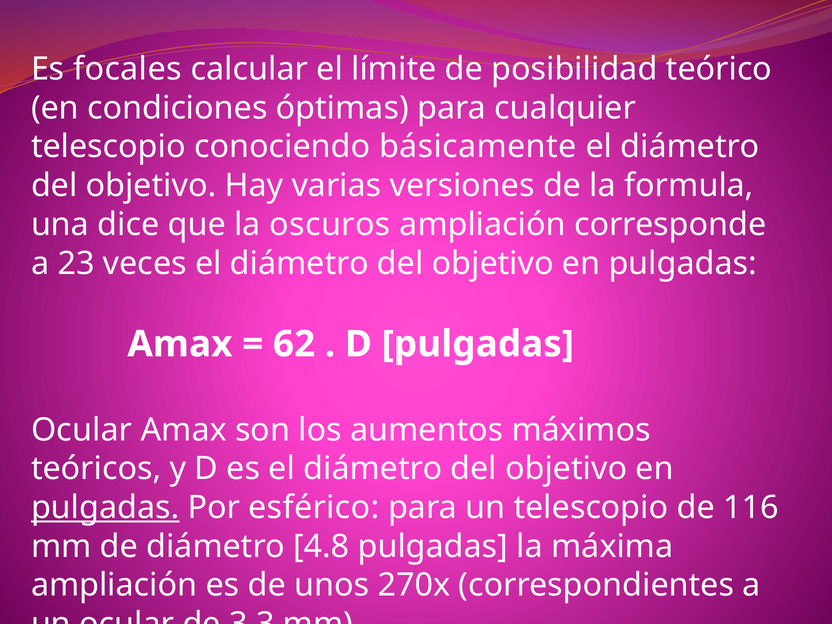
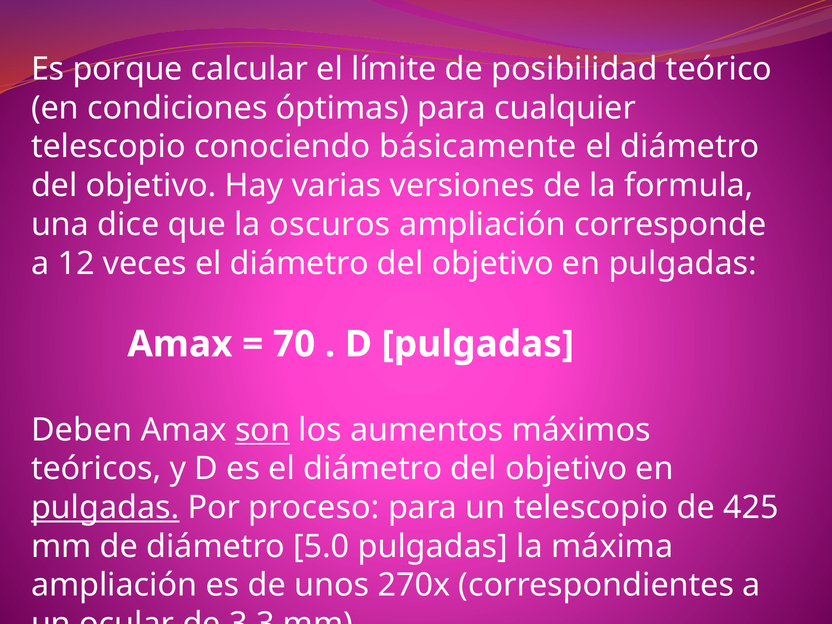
focales: focales -> porque (128, 69)
23: 23 -> 12 (76, 263)
62: 62 -> 70 (294, 344)
Ocular: Ocular -> Deben (82, 430)
son underline: none -> present (263, 430)
esférico: esférico -> proceso (314, 508)
116: 116 -> 425 (751, 508)
4.8: 4.8 -> 5.0 (321, 546)
